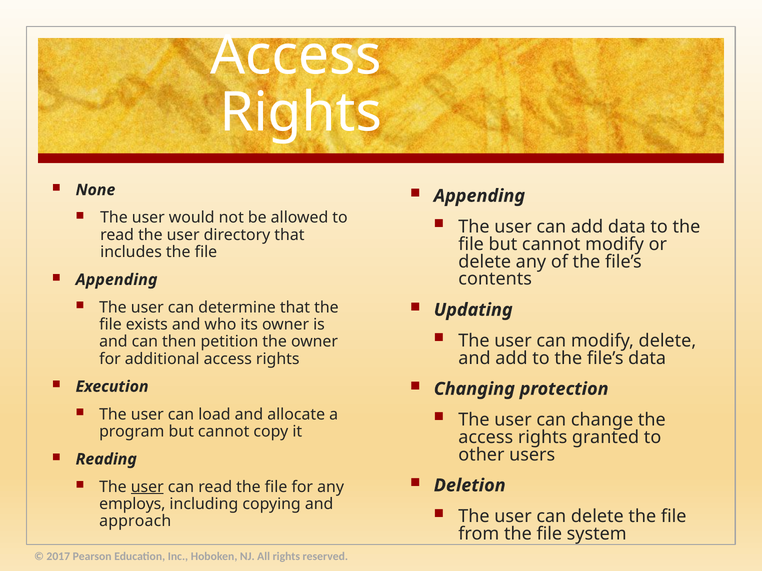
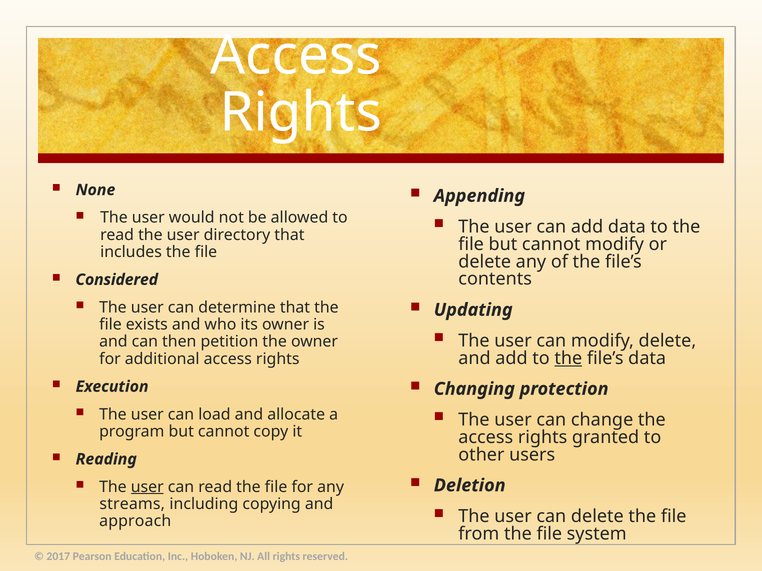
Appending: Appending -> Considered (117, 280)
the underline: none -> present (568, 358)
employs: employs -> streams (132, 504)
